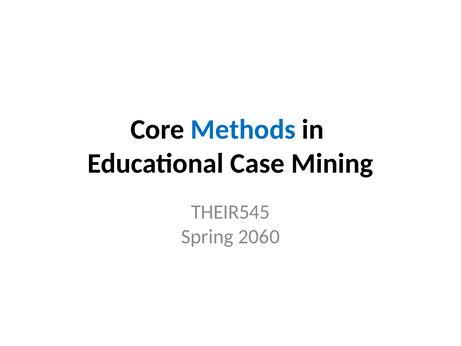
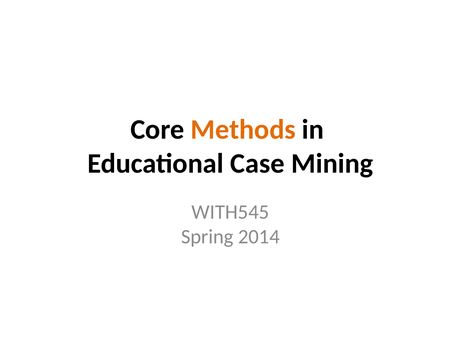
Methods colour: blue -> orange (243, 130)
THEIR545: THEIR545 -> WITH545 (230, 212)
2060: 2060 -> 2014 (259, 237)
